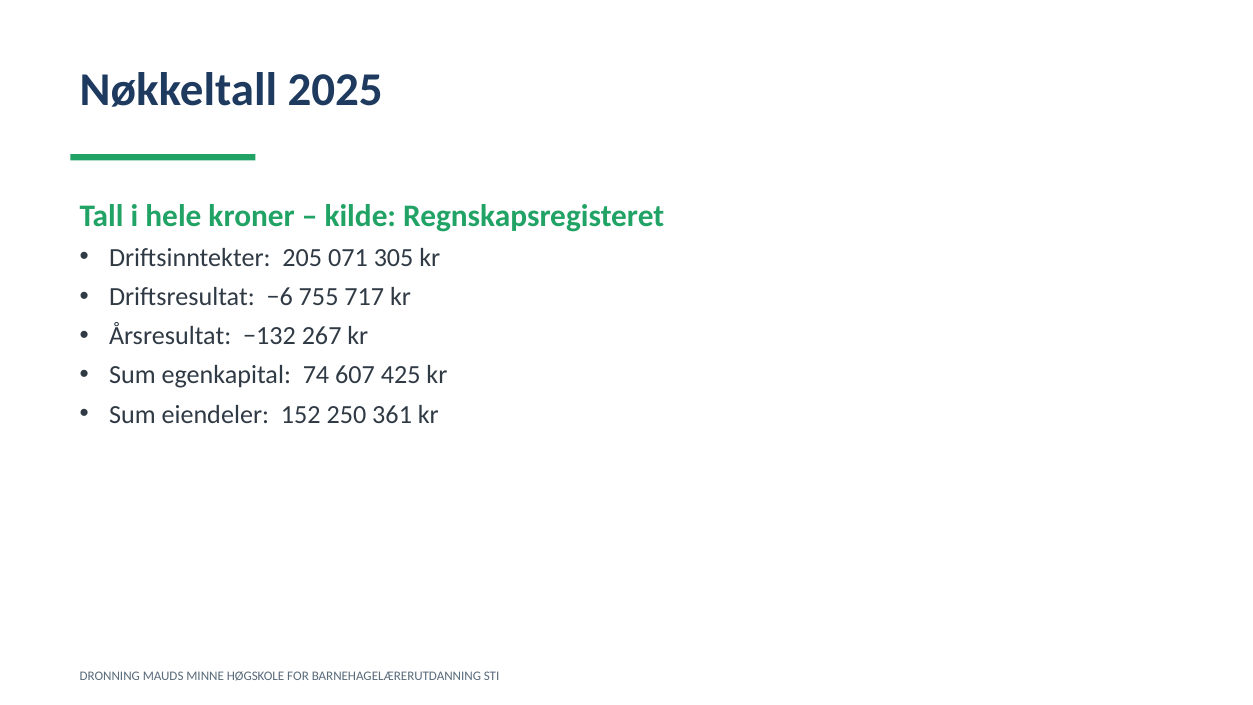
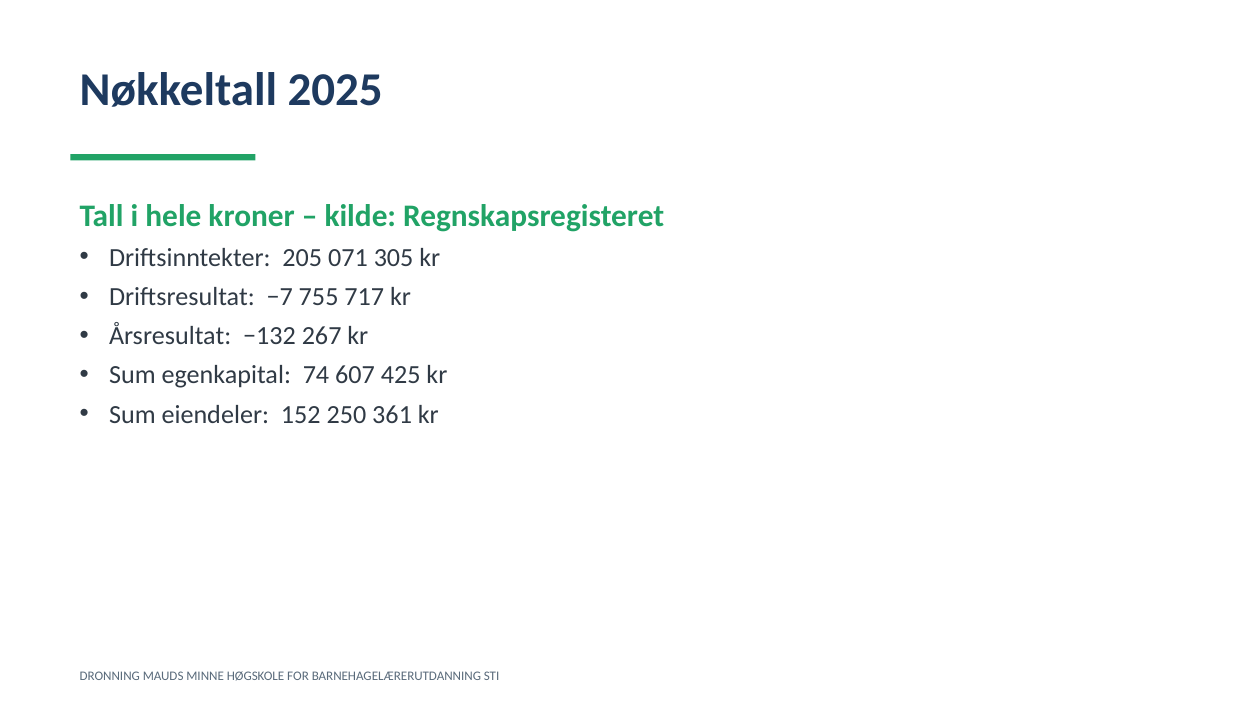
−6: −6 -> −7 (280, 297)
